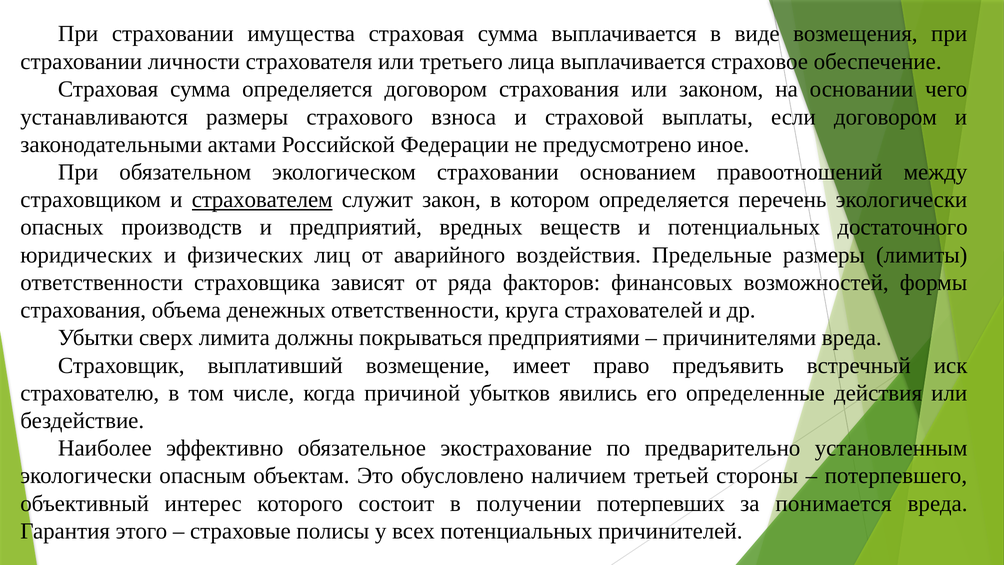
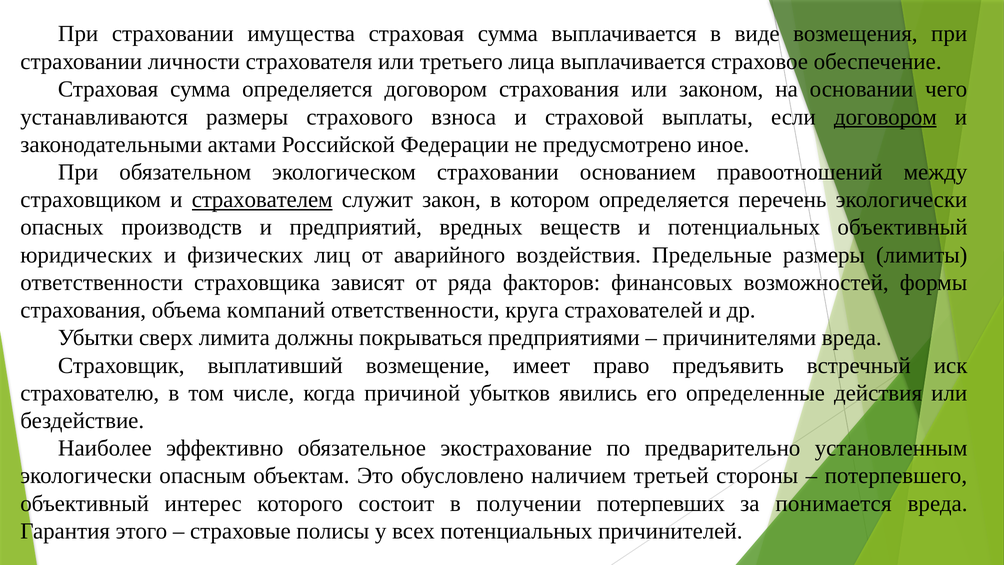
договором underline: none -> present (885, 117)
потенциальных достаточного: достаточного -> объективный (902, 227)
денежных: денежных -> компаний (276, 310)
